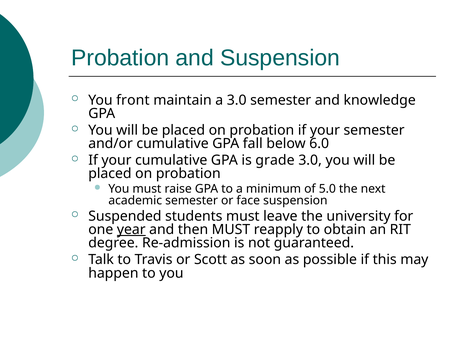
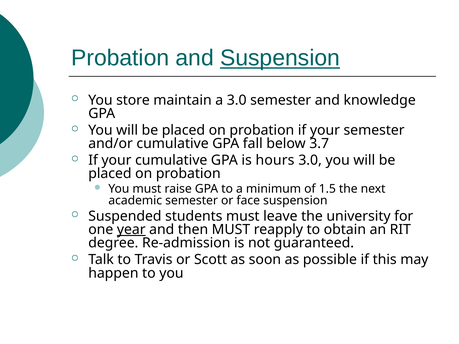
Suspension underline: none -> present (280, 58)
front: front -> store (133, 100)
6.0: 6.0 -> 3.7 (319, 144)
grade: grade -> hours (275, 160)
5.0: 5.0 -> 1.5 (327, 189)
